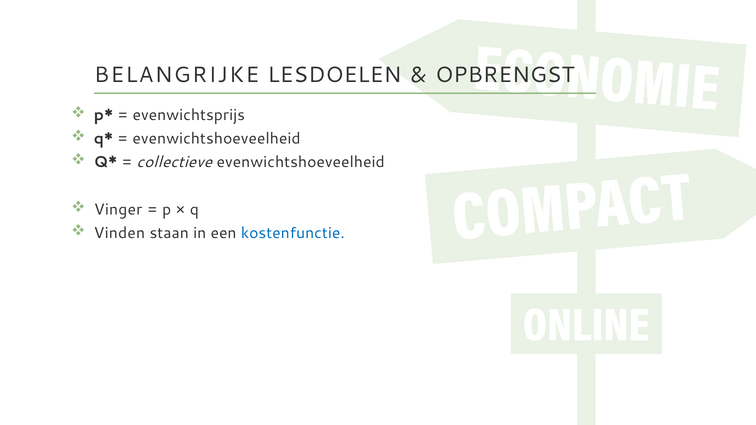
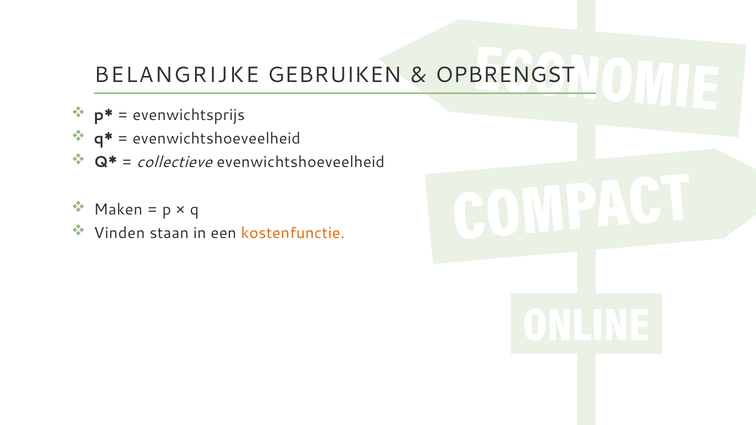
LESDOELEN: LESDOELEN -> GEBRUIKEN (334, 75)
Vinger: Vinger -> Maken (118, 210)
kostenfunctie colour: blue -> orange (293, 233)
